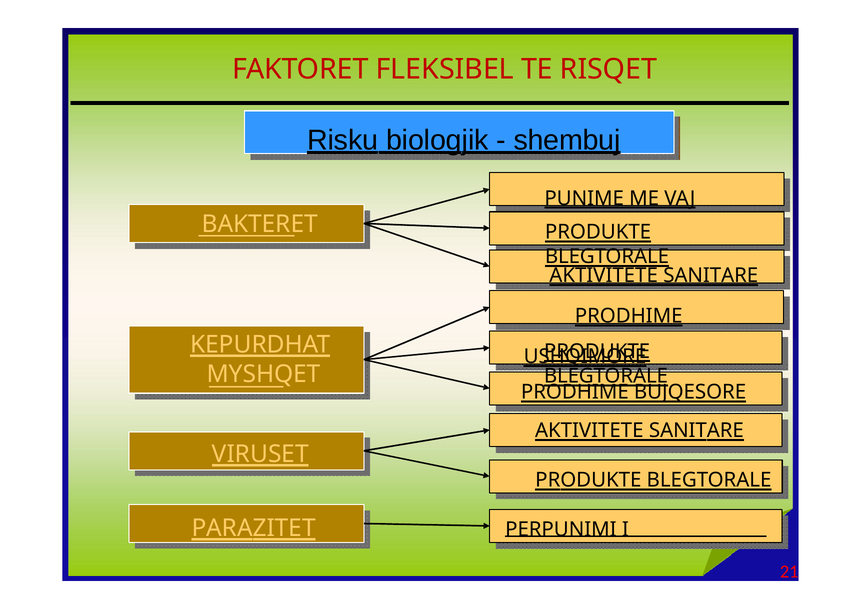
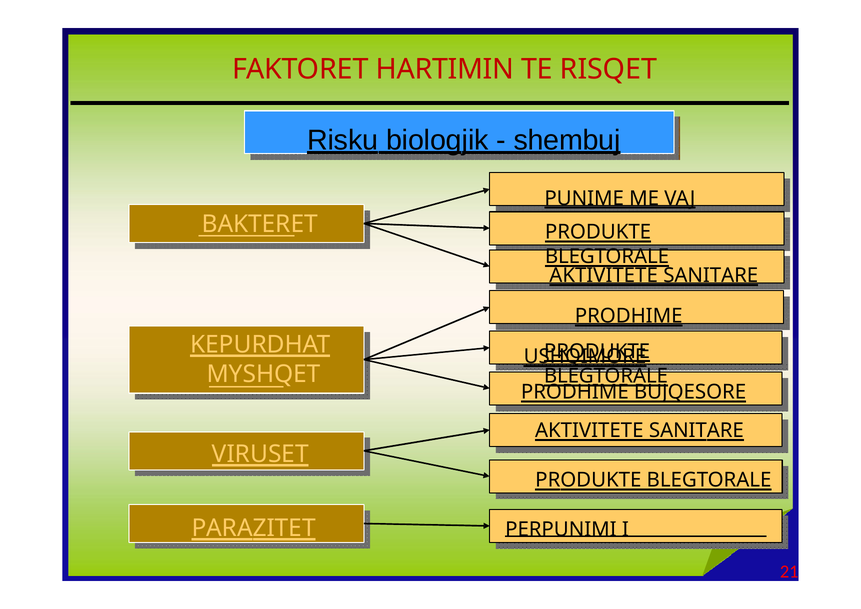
FLEKSIBEL: FLEKSIBEL -> HARTIMIN (445, 69)
